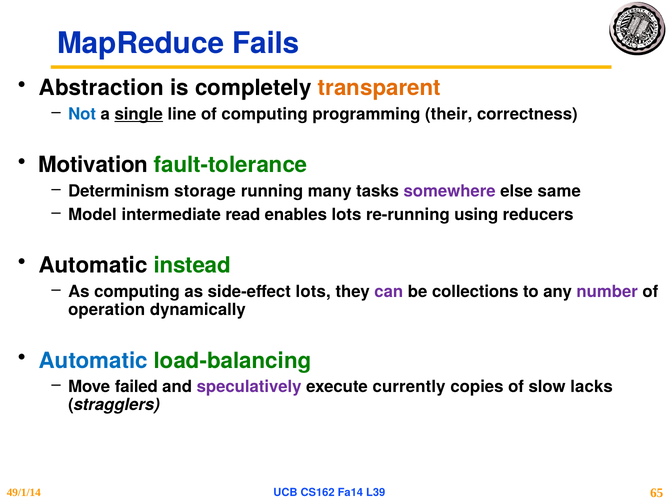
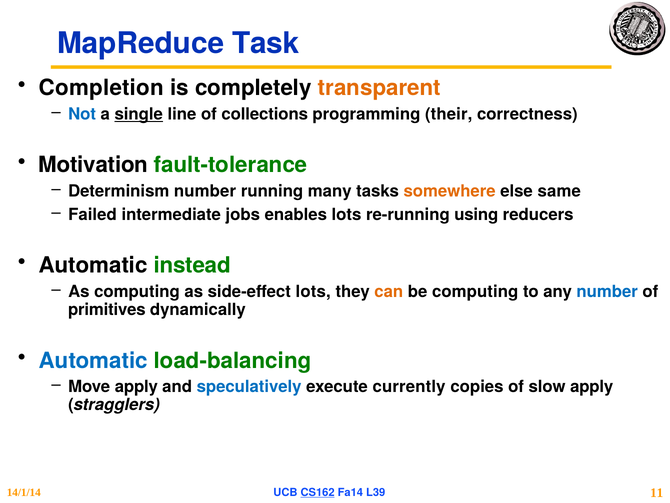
Fails: Fails -> Task (266, 44)
Abstraction: Abstraction -> Completion (101, 88)
of computing: computing -> collections (265, 114)
Determinism storage: storage -> number (205, 191)
somewhere colour: purple -> orange (450, 191)
Model: Model -> Failed (92, 214)
read: read -> jobs (243, 214)
can colour: purple -> orange (389, 291)
be collections: collections -> computing (475, 291)
number colour: purple -> blue (607, 291)
operation: operation -> primitives (107, 309)
Move failed: failed -> apply (136, 386)
speculatively colour: purple -> blue (249, 386)
slow lacks: lacks -> apply (592, 386)
49/1/14: 49/1/14 -> 14/1/14 (24, 492)
CS162 underline: none -> present (318, 492)
65: 65 -> 11 (657, 492)
